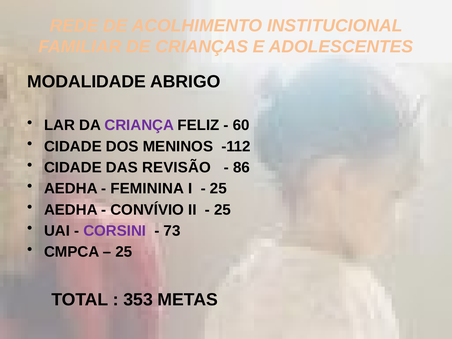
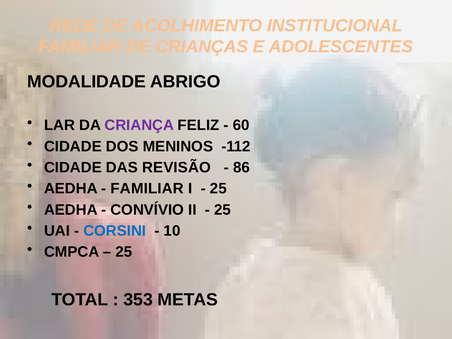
FEMININA: FEMININA -> FAMILIAR (147, 189)
CORSINI colour: purple -> blue (115, 231)
73: 73 -> 10 (172, 231)
